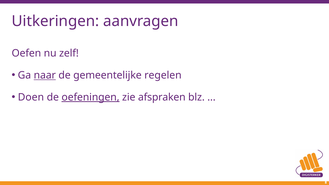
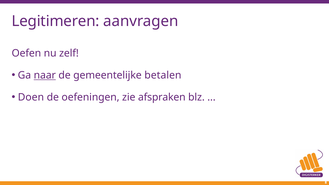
Uitkeringen: Uitkeringen -> Legitimeren (55, 21)
regelen: regelen -> betalen (163, 75)
oefeningen underline: present -> none (91, 97)
